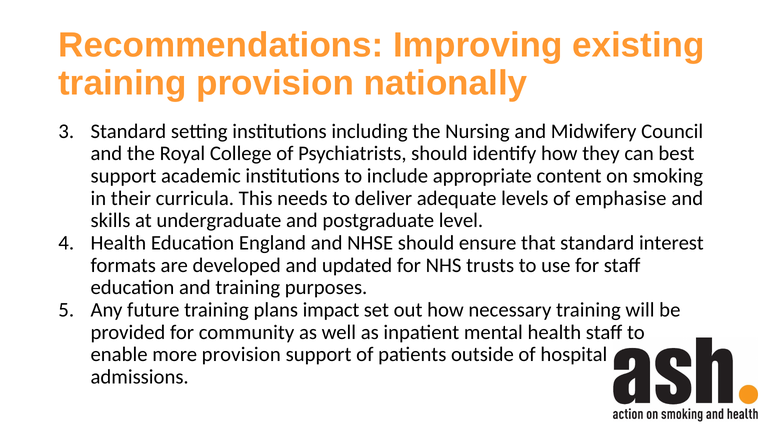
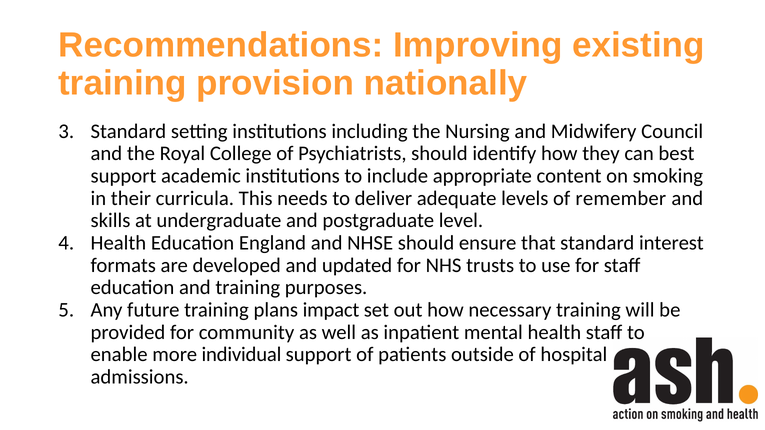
emphasise: emphasise -> remember (621, 198)
more provision: provision -> individual (241, 355)
